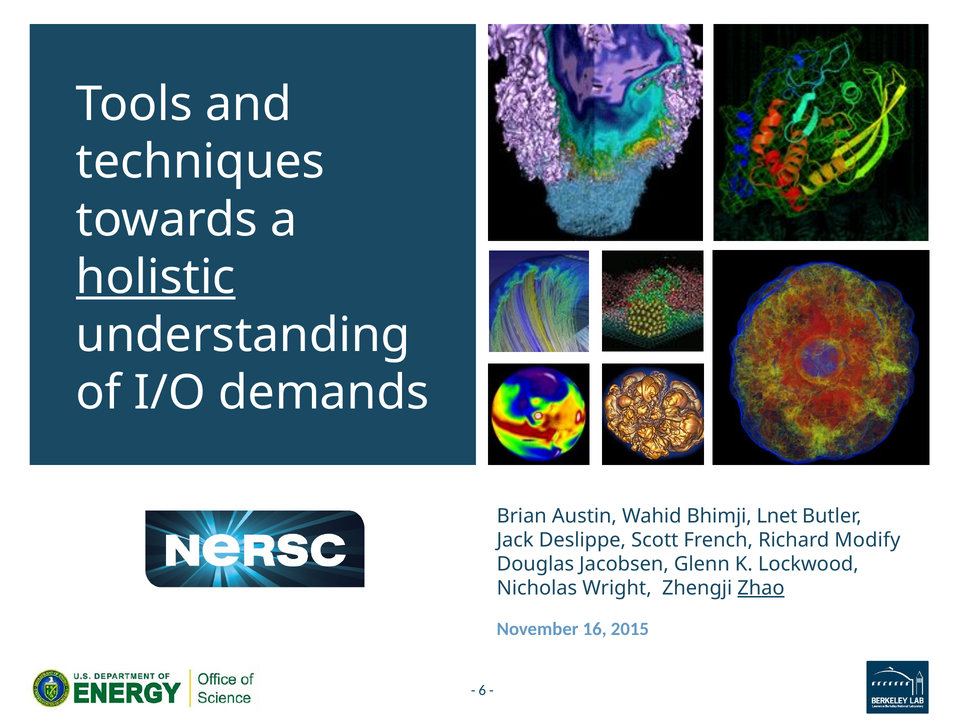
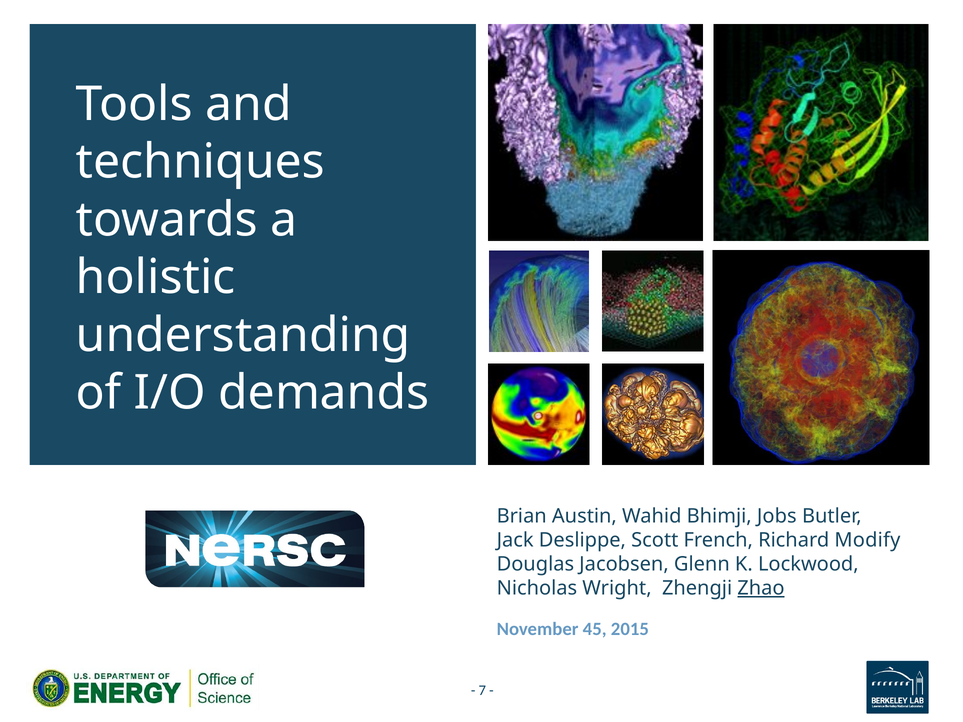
holistic underline: present -> none (156, 278)
Lnet: Lnet -> Jobs (777, 516)
16: 16 -> 45 (595, 629)
6: 6 -> 7 (482, 691)
